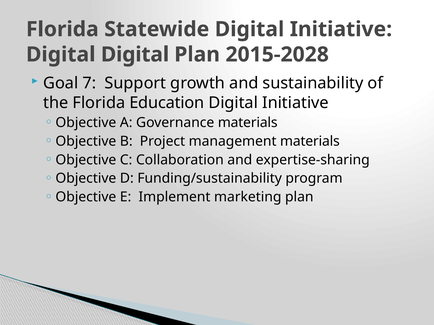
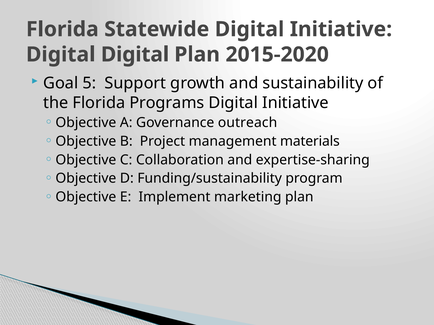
2015-2028: 2015-2028 -> 2015-2020 (277, 55)
7: 7 -> 5 (89, 83)
Education: Education -> Programs (167, 103)
Governance materials: materials -> outreach (248, 123)
